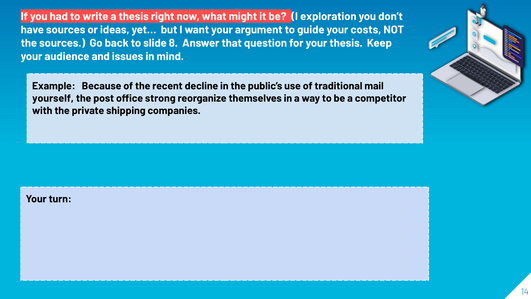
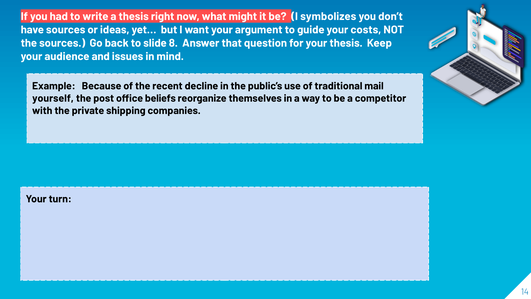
exploration: exploration -> symbolizes (328, 17)
strong: strong -> beliefs (160, 98)
